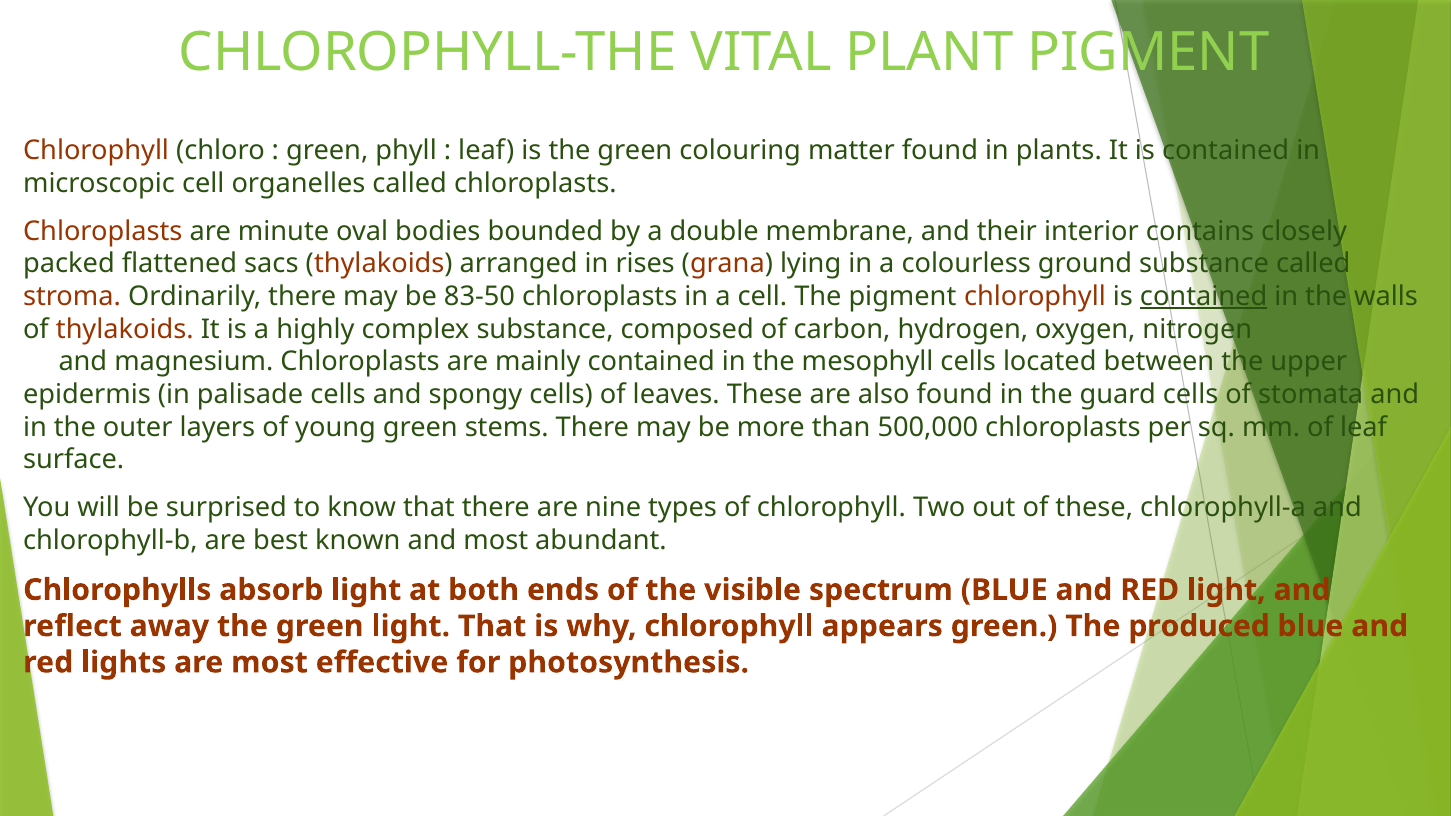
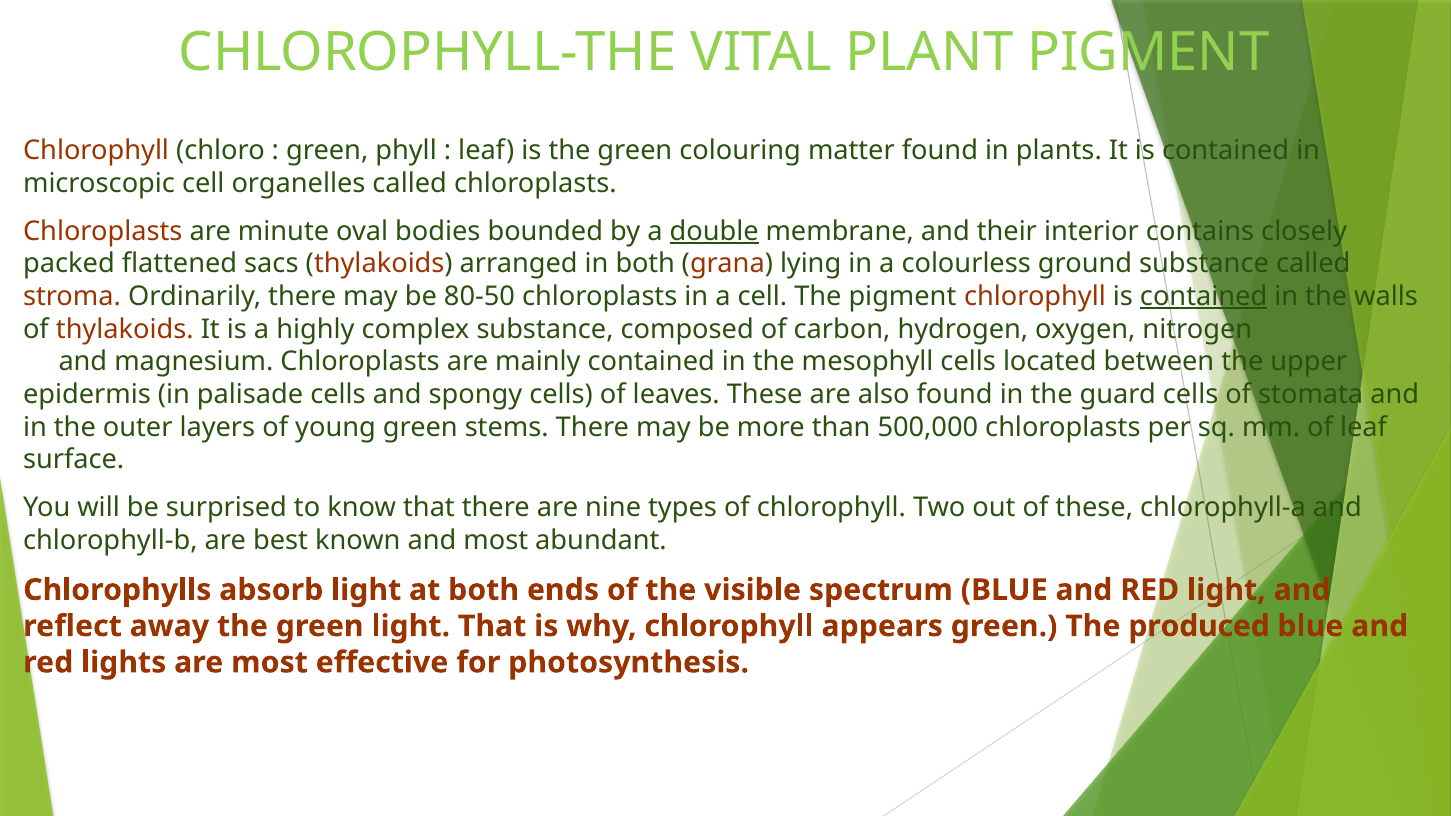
double underline: none -> present (714, 231)
in rises: rises -> both (645, 264)
83-50: 83-50 -> 80-50 (479, 297)
